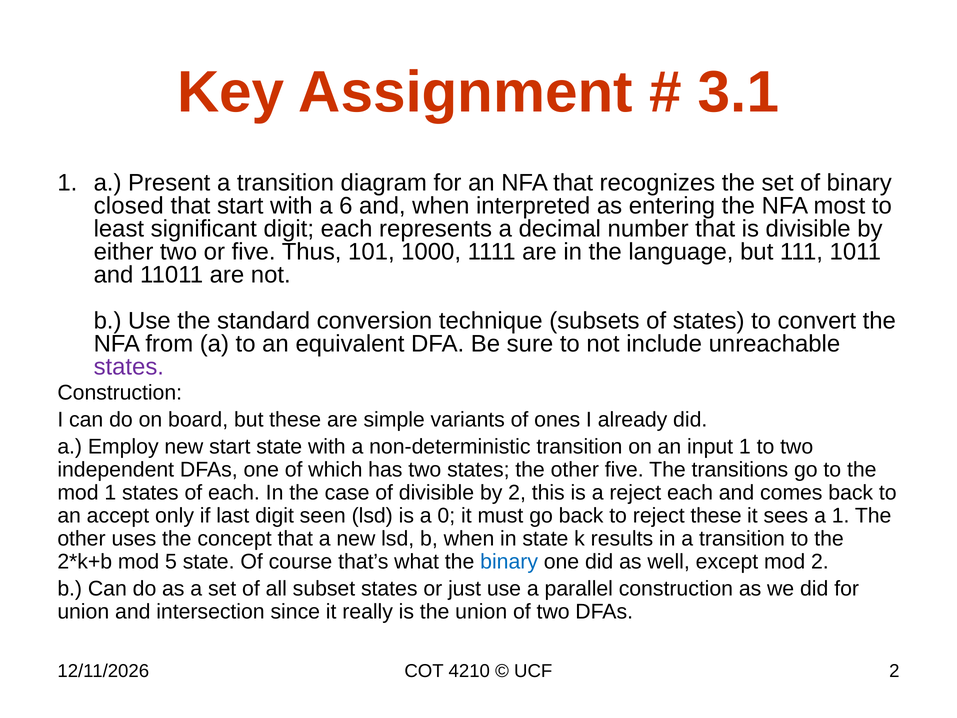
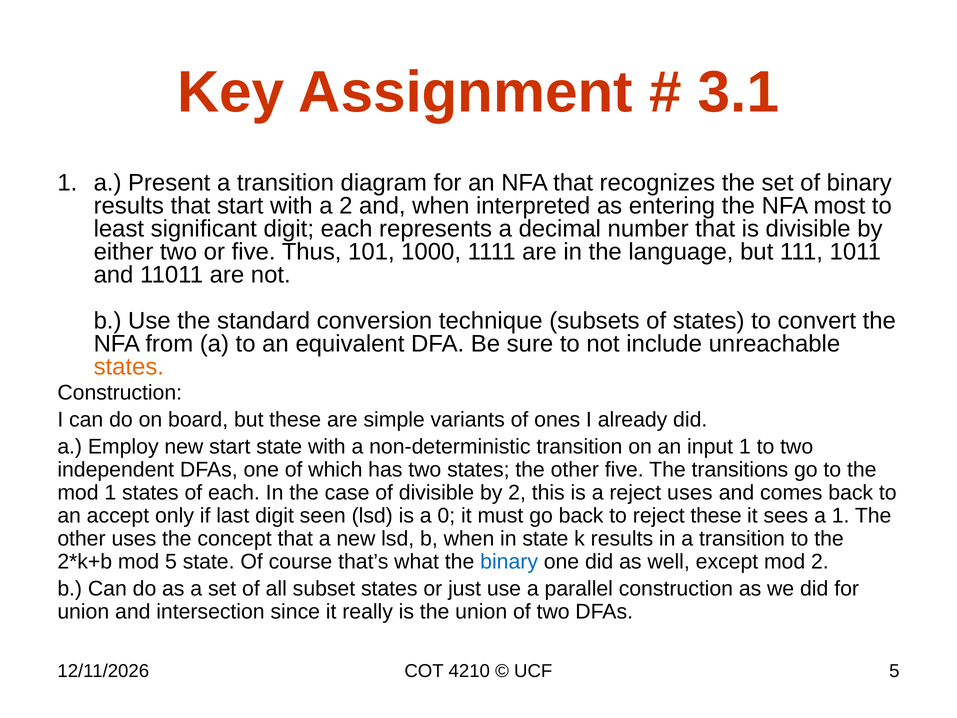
closed: closed -> results (129, 206)
a 6: 6 -> 2 (346, 206)
states colour: purple -> orange (129, 367)
reject each: each -> uses (690, 492)
UCF 2: 2 -> 5 (894, 671)
